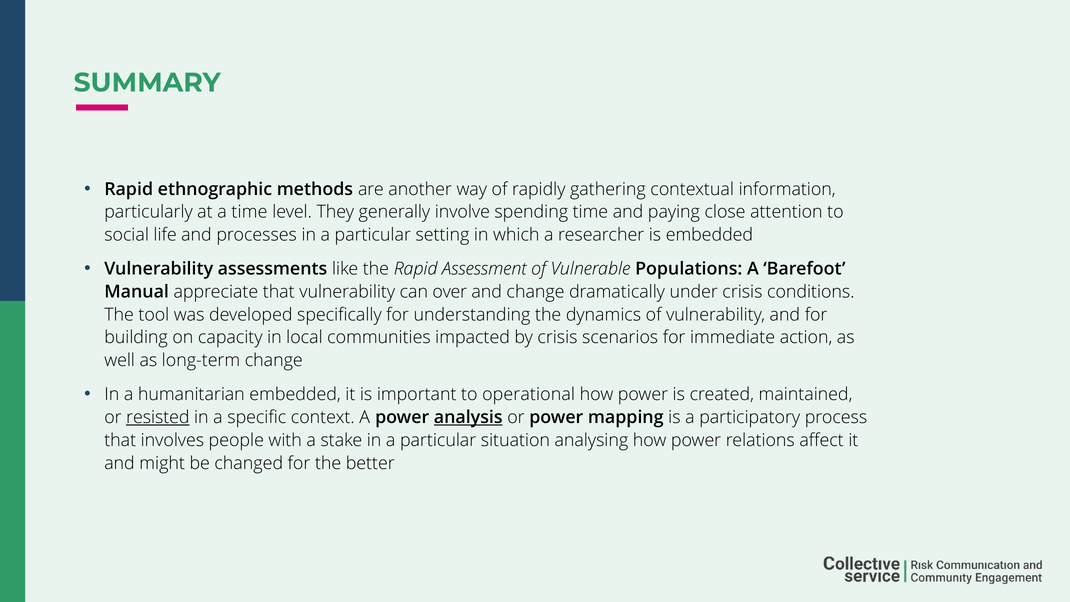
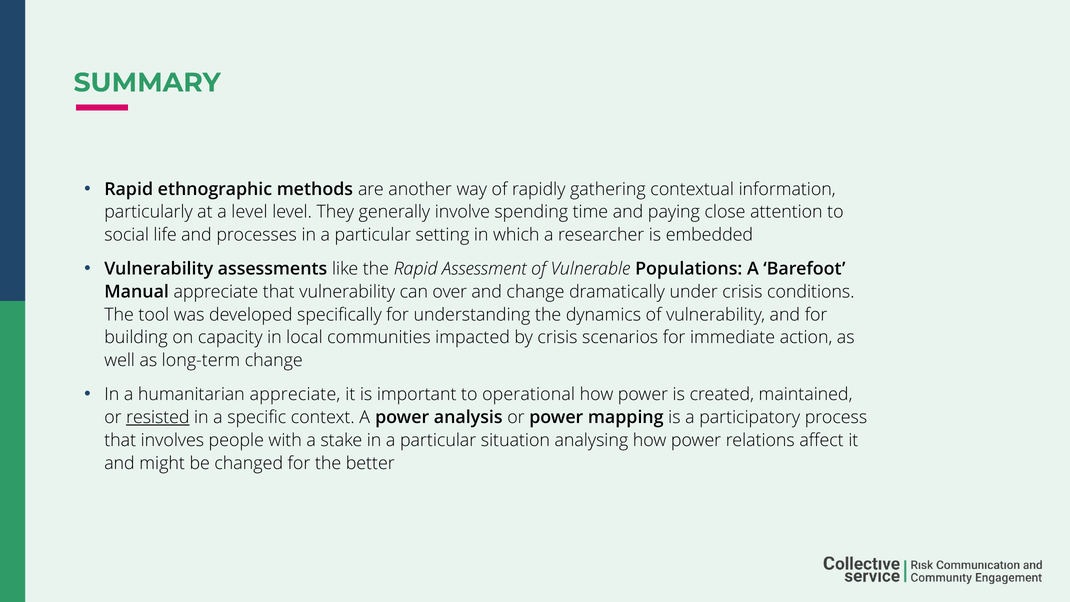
a time: time -> level (249, 212)
humanitarian embedded: embedded -> appreciate (295, 394)
analysis underline: present -> none (468, 417)
